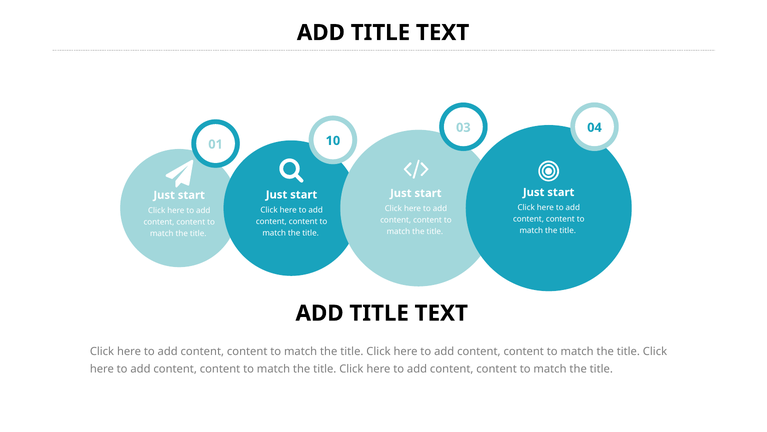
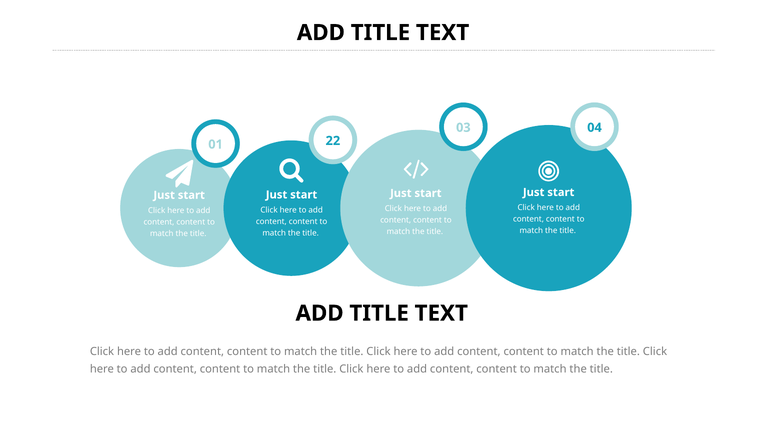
10: 10 -> 22 (333, 141)
